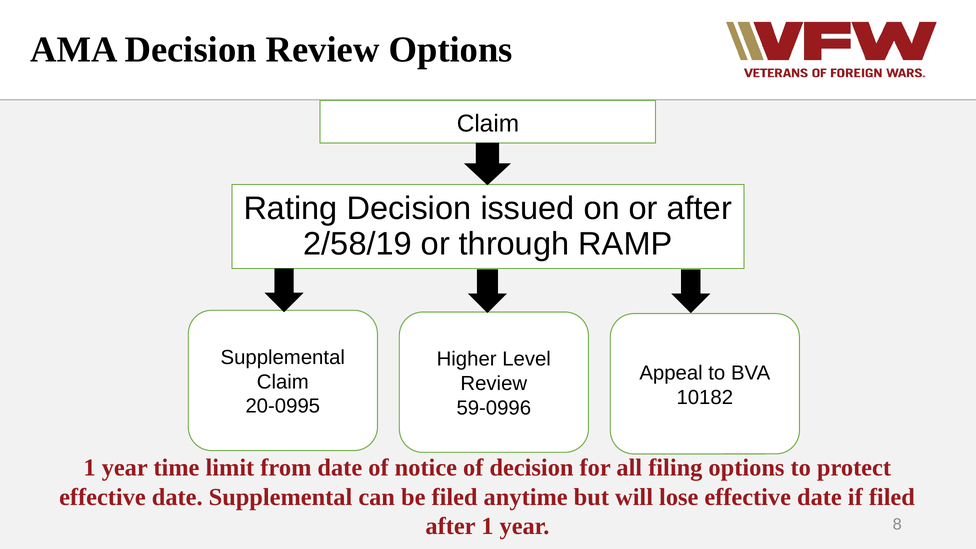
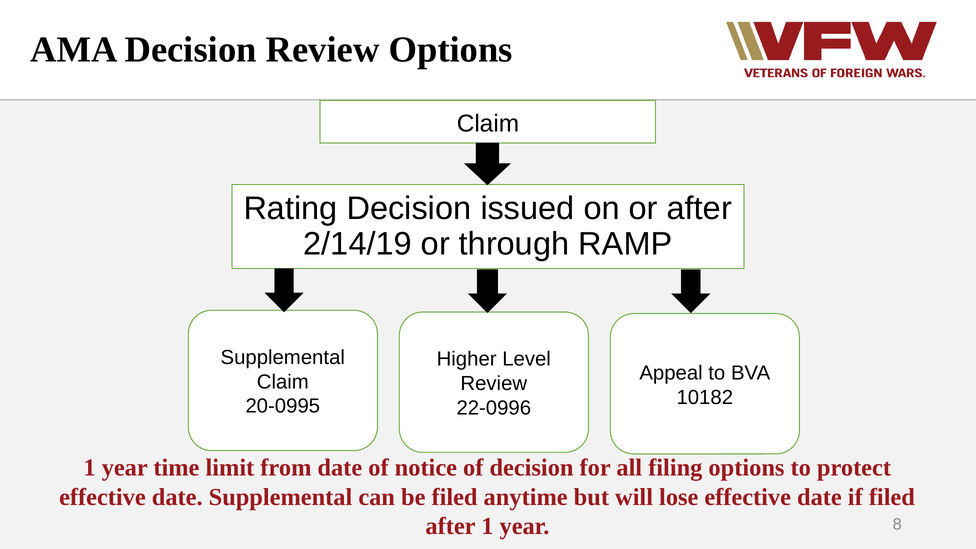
2/58/19: 2/58/19 -> 2/14/19 (358, 244)
59-0996: 59-0996 -> 22-0996 (494, 408)
